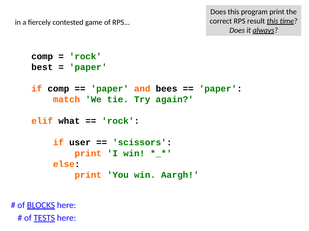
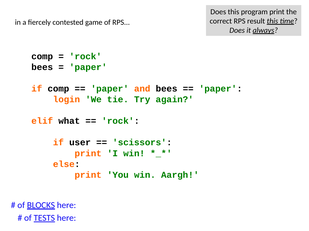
best: best -> bees (42, 67)
match: match -> login (66, 100)
